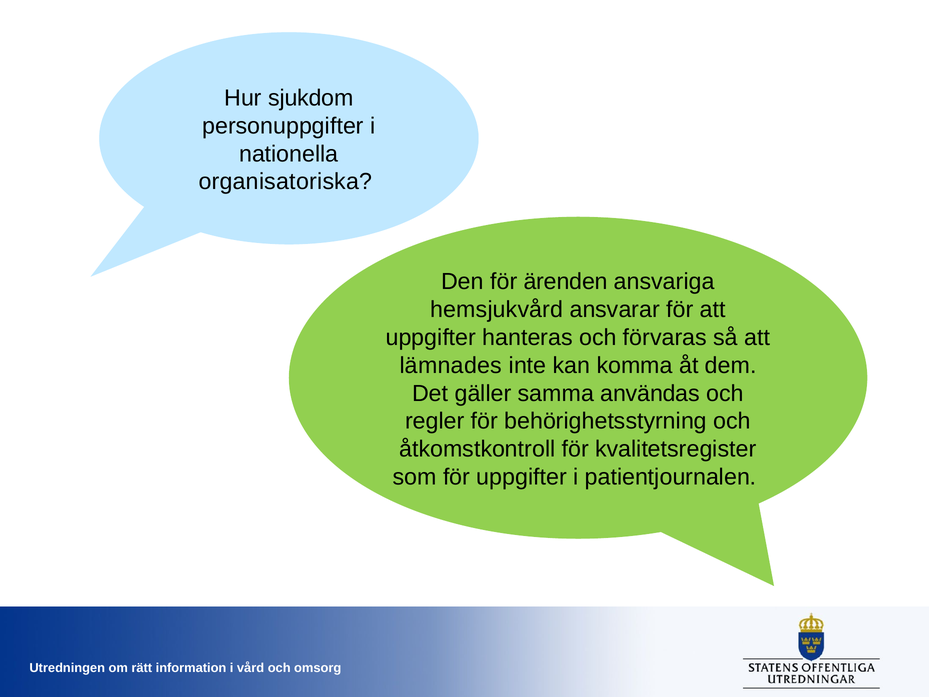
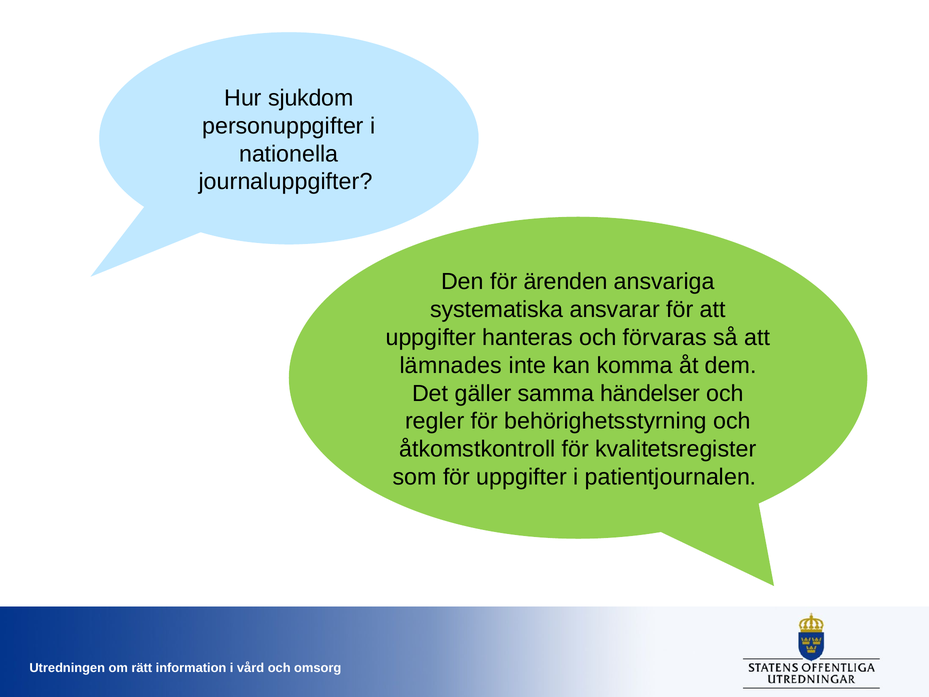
organisatoriska: organisatoriska -> journaluppgifter (286, 182)
hemsjukvård: hemsjukvård -> systematiska (497, 310)
användas: användas -> händelser (650, 393)
